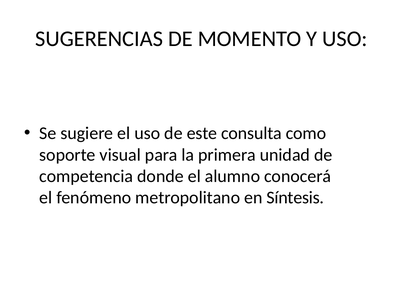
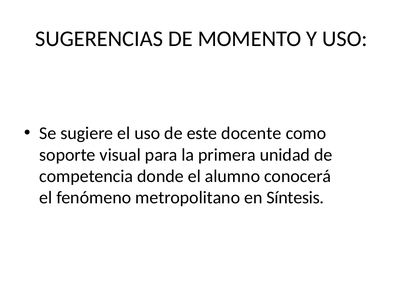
consulta: consulta -> docente (251, 133)
